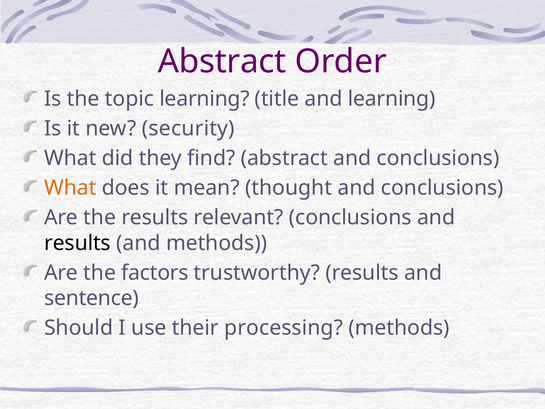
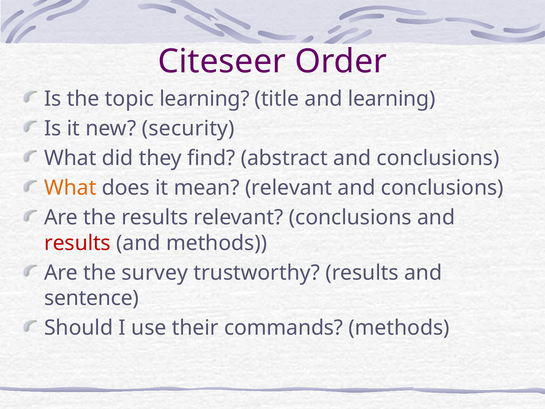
Abstract: Abstract -> Citeseer (222, 61)
mean thought: thought -> relevant (289, 188)
results colour: black -> red (77, 243)
factors: factors -> survey (155, 273)
processing: processing -> commands (284, 328)
